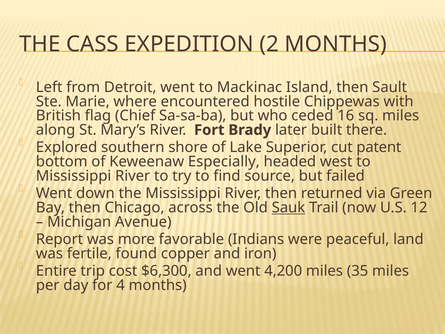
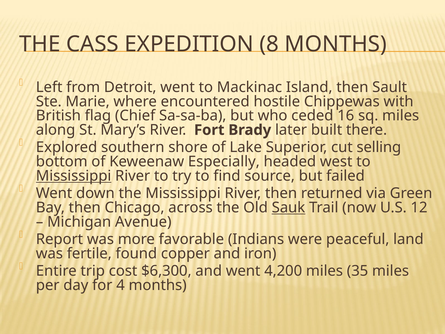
2: 2 -> 8 (269, 44)
patent: patent -> selling (379, 147)
Mississippi underline: none -> present (74, 176)
